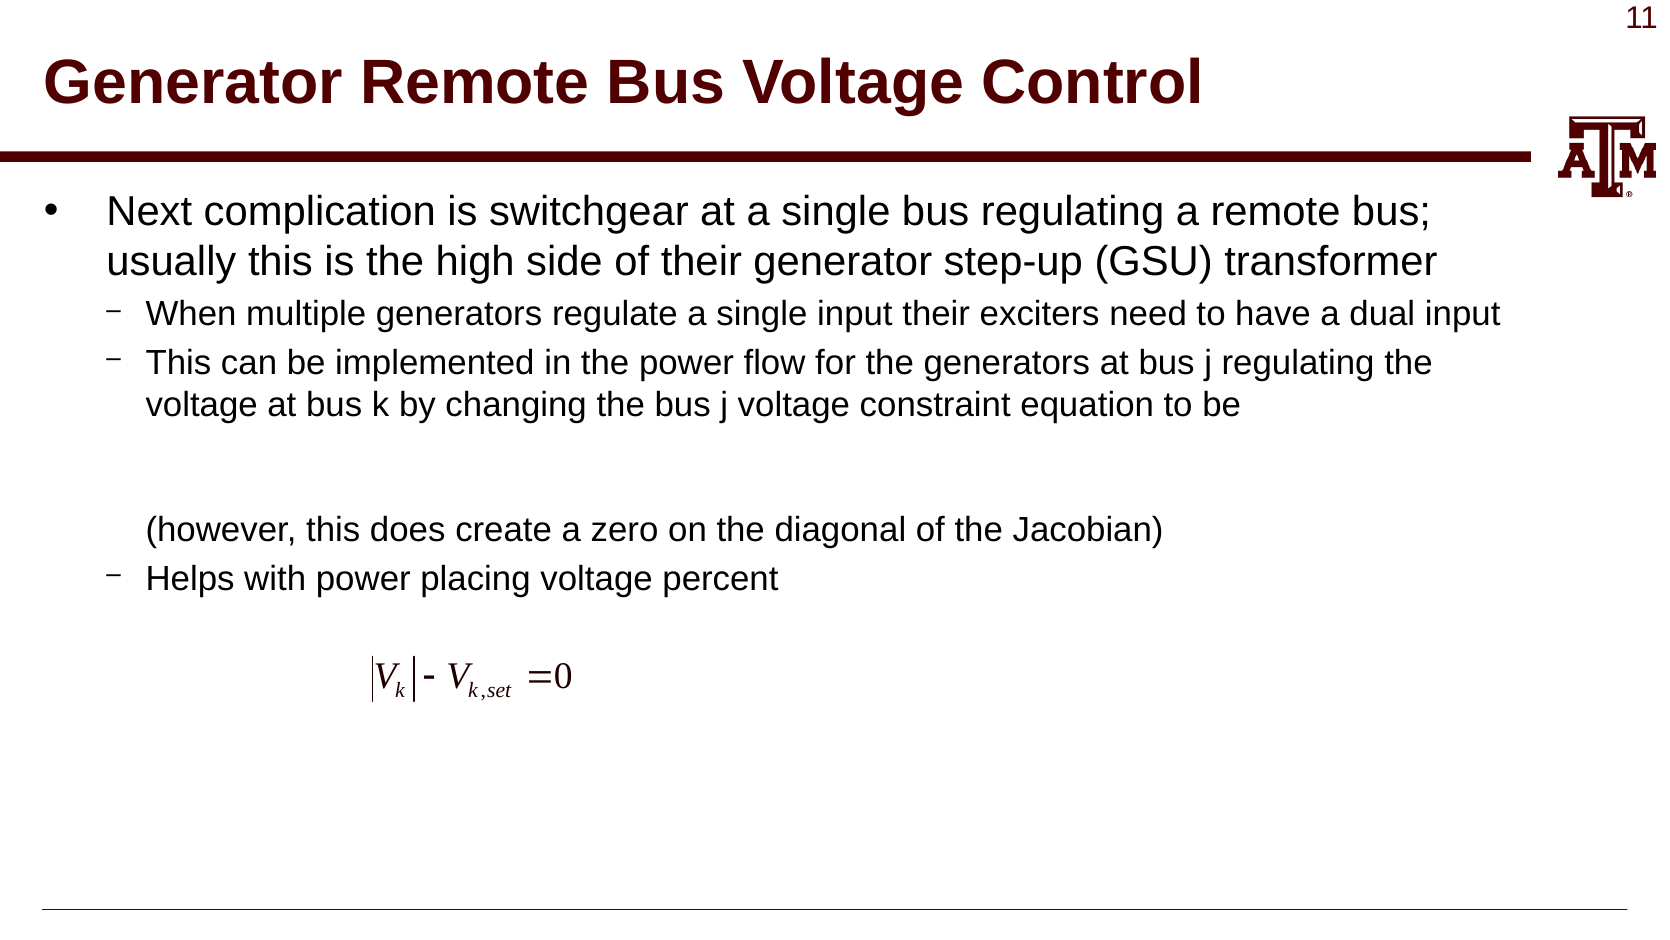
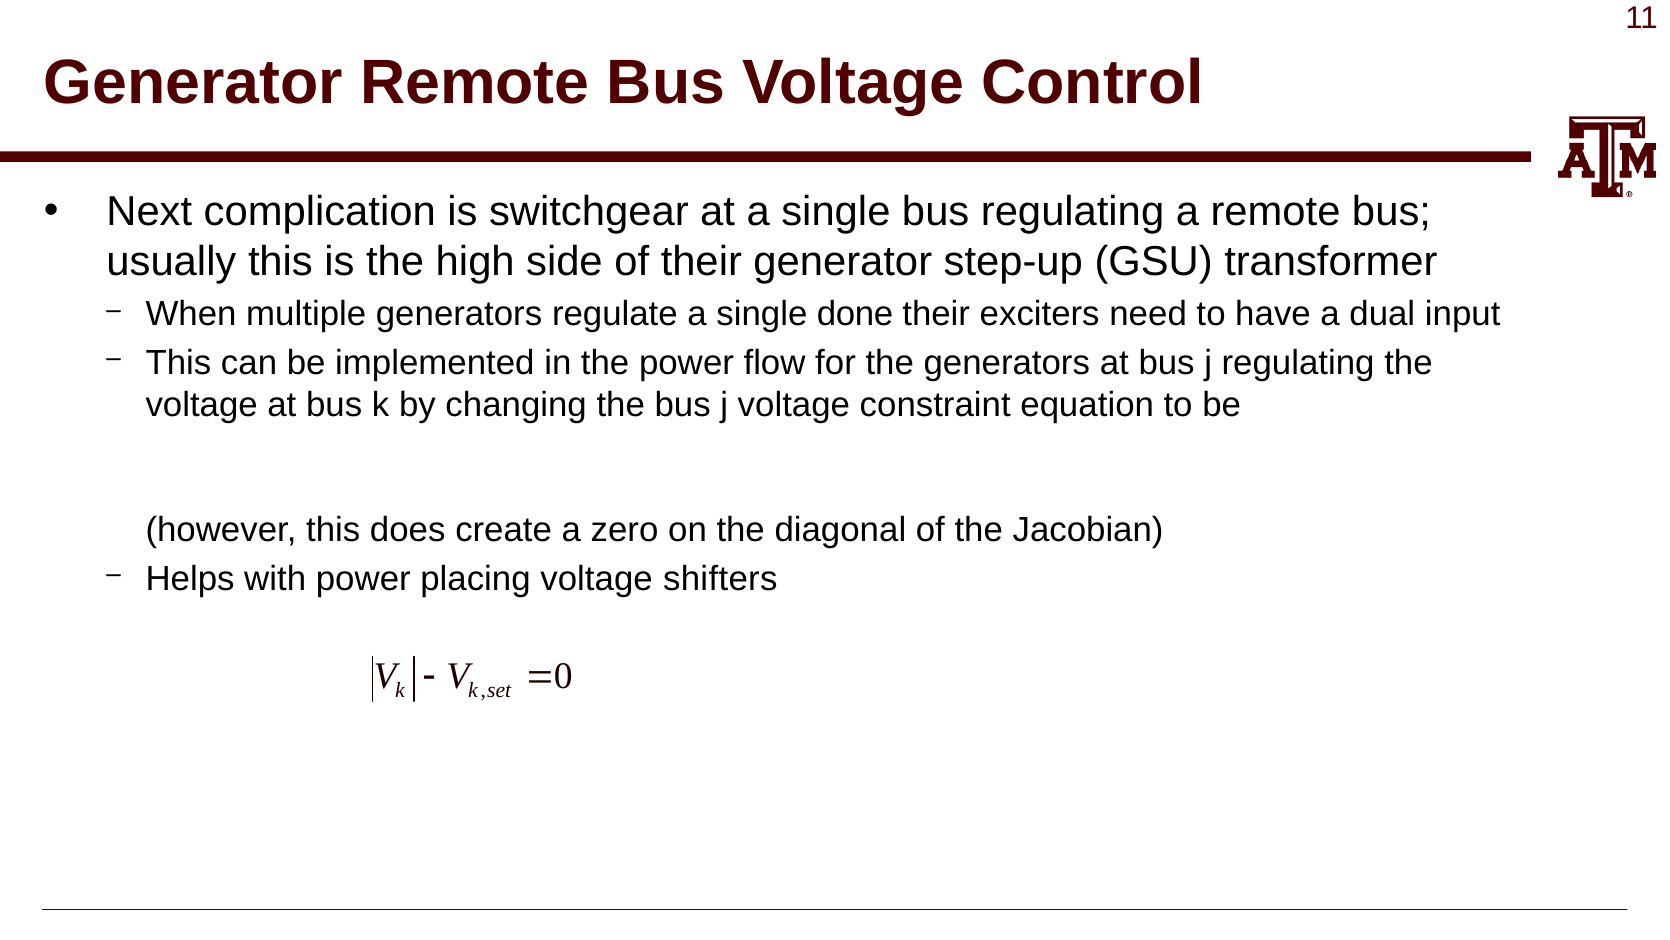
single input: input -> done (855, 314)
percent: percent -> shifters (720, 579)
